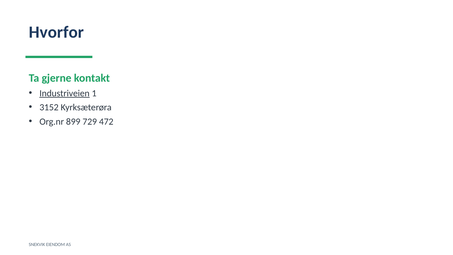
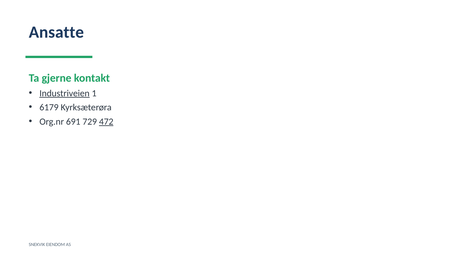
Hvorfor: Hvorfor -> Ansatte (56, 32)
3152: 3152 -> 6179 (49, 107)
899: 899 -> 691 (73, 121)
472 underline: none -> present (106, 121)
